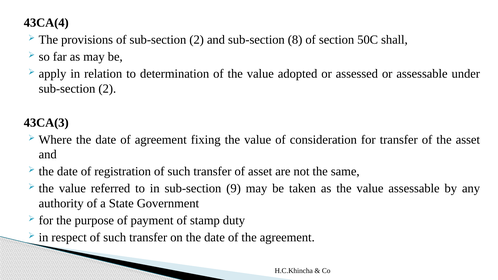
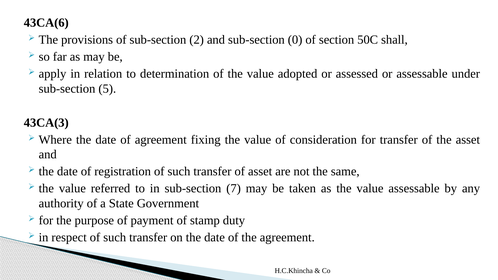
43CA(4: 43CA(4 -> 43CA(6 (46, 23)
8: 8 -> 0 (295, 40)
2: 2 -> 5 (107, 89)
9: 9 -> 7 (234, 189)
